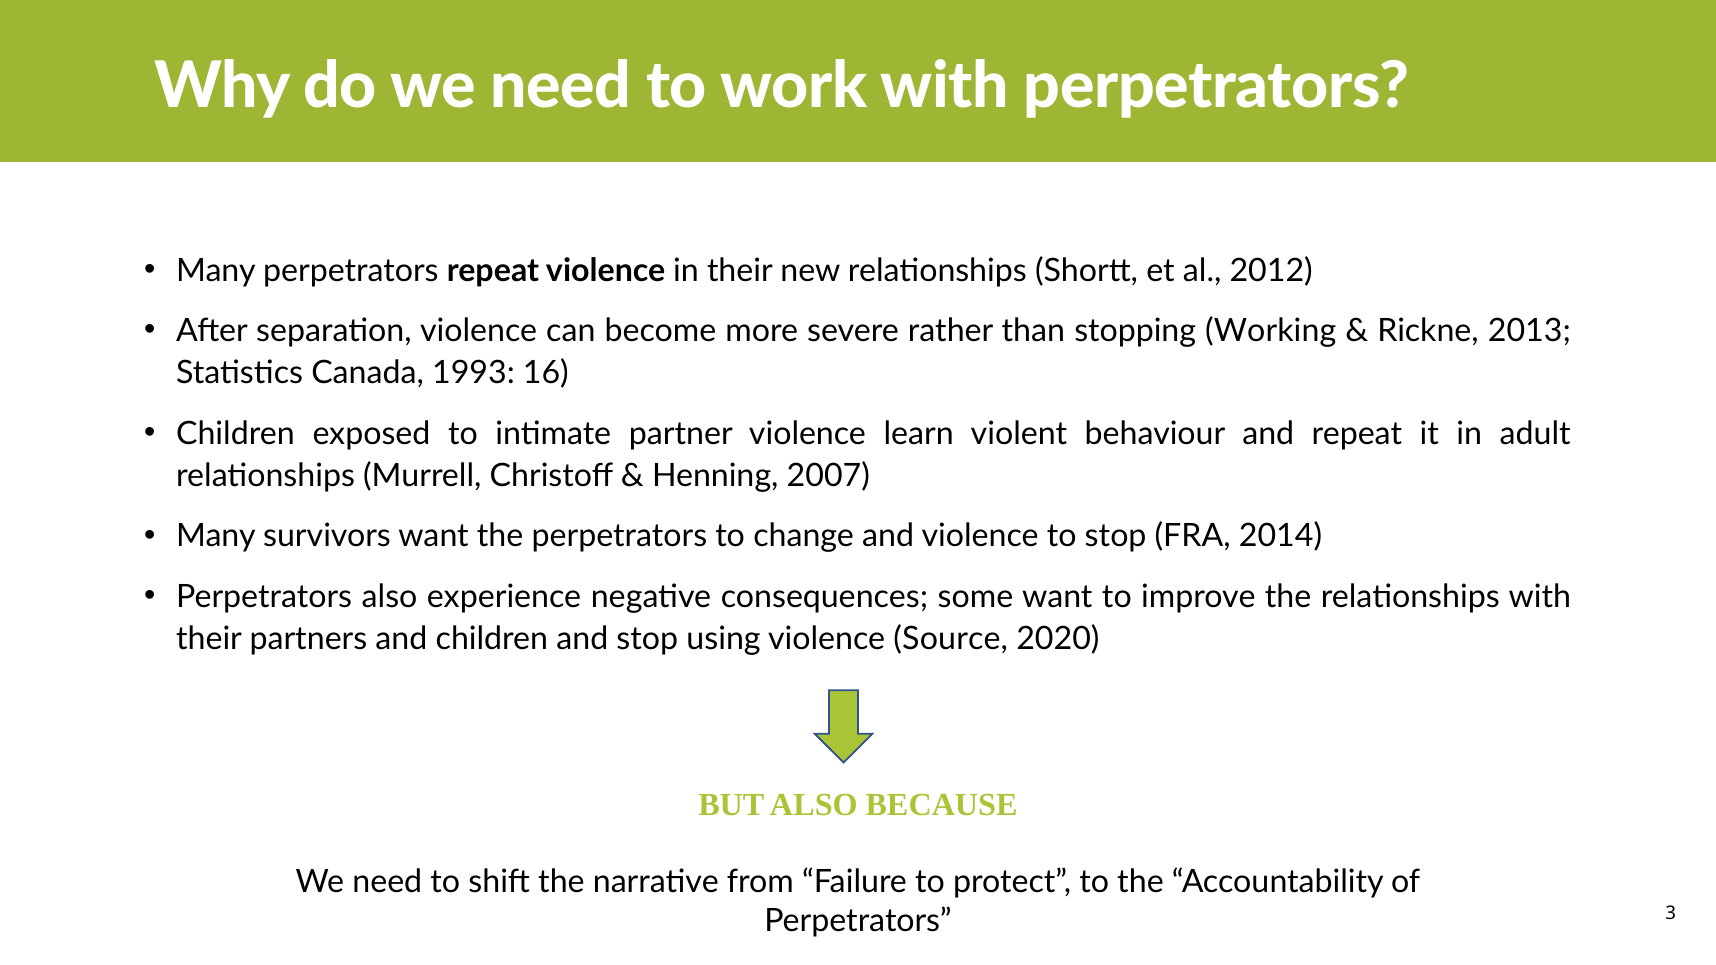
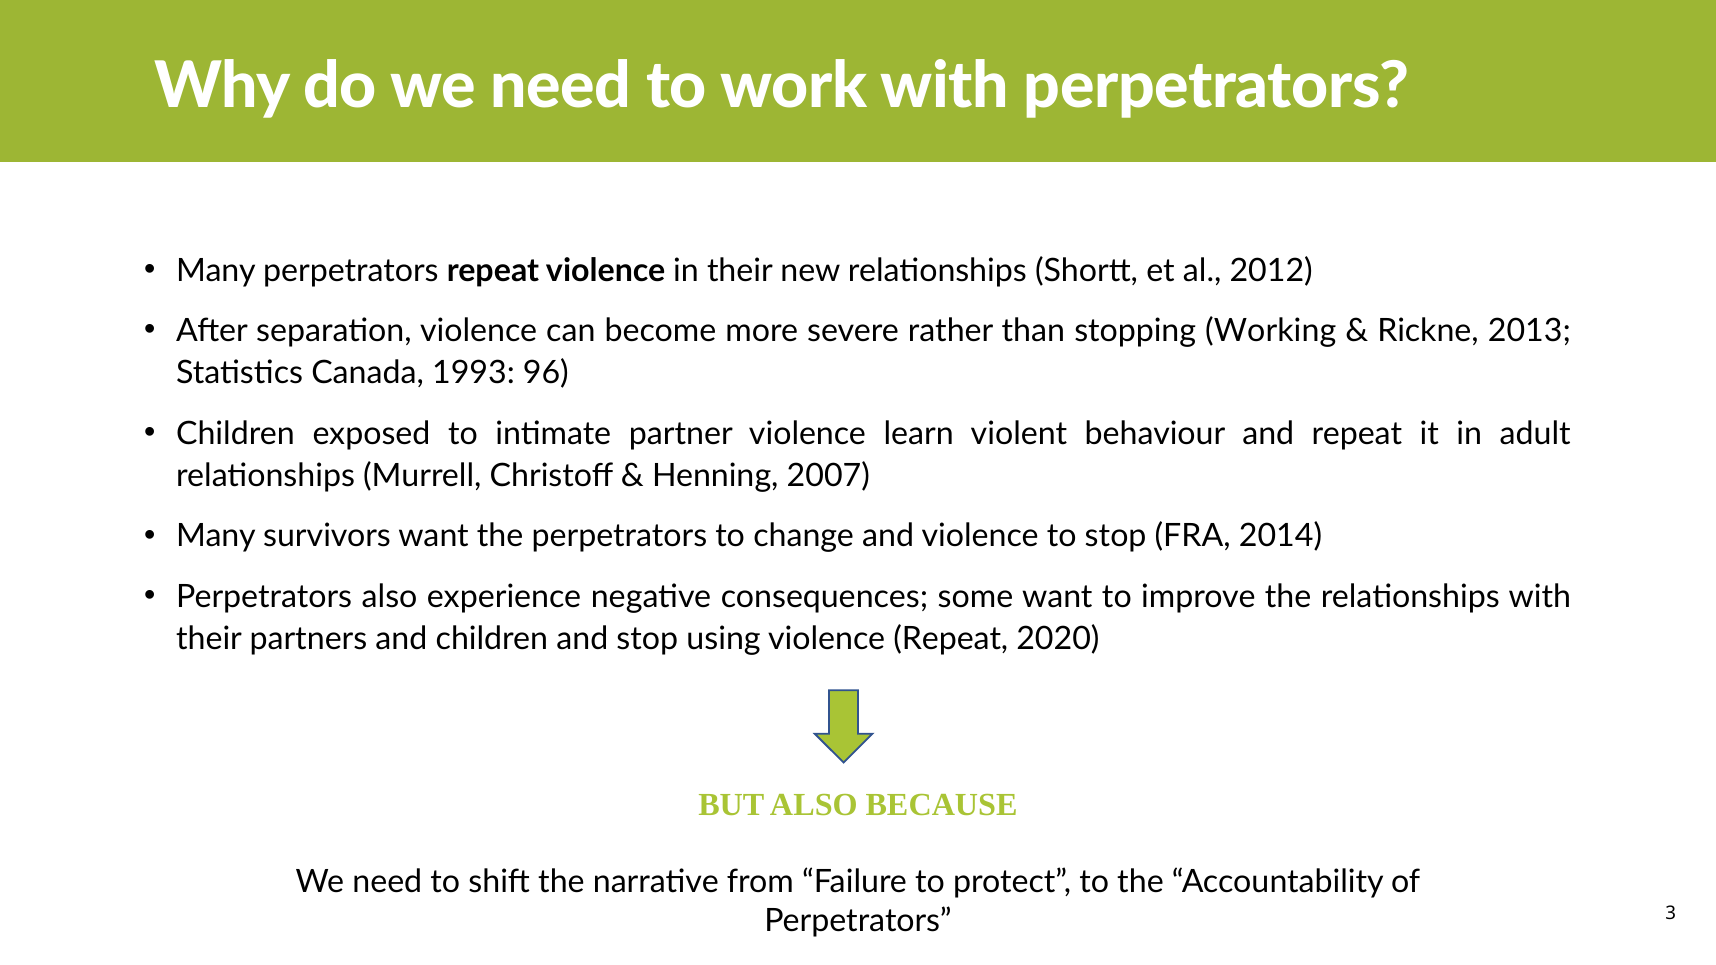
16: 16 -> 96 (546, 373)
violence Source: Source -> Repeat (951, 639)
